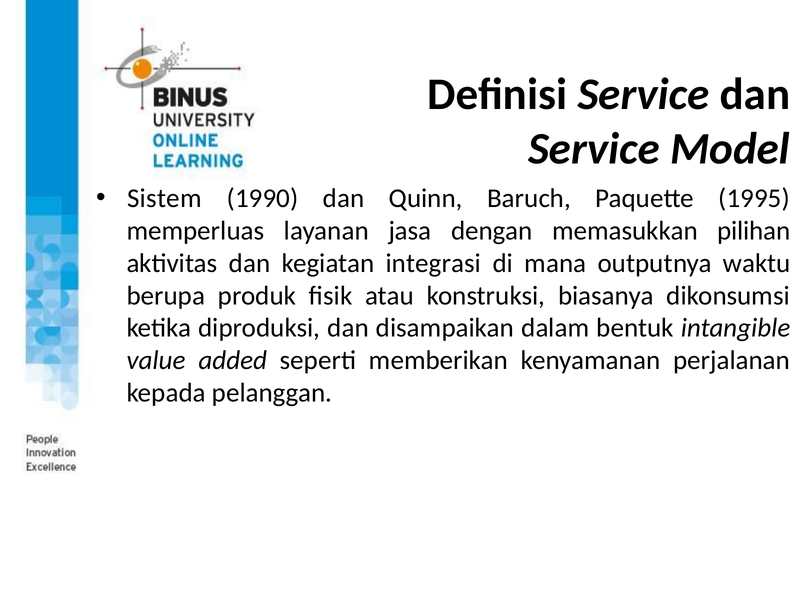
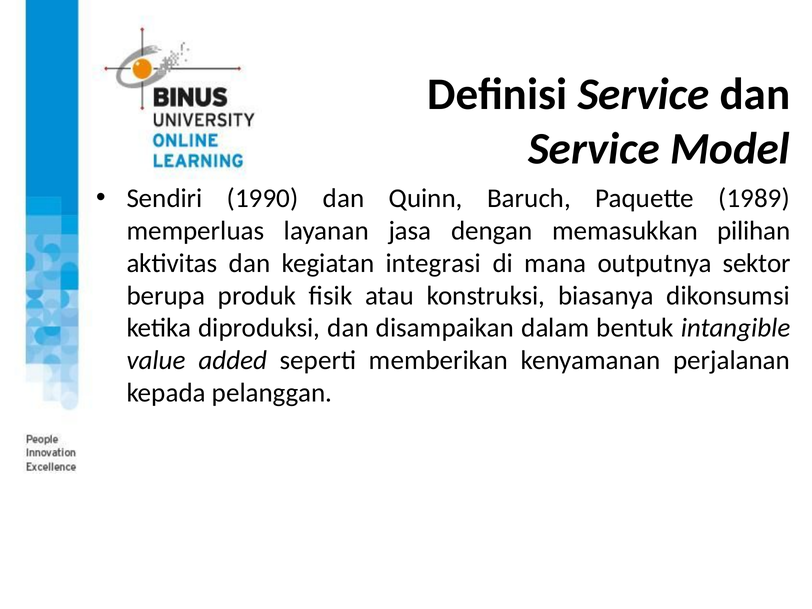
Sistem: Sistem -> Sendiri (165, 198)
1995: 1995 -> 1989 (754, 198)
waktu: waktu -> sektor (757, 263)
